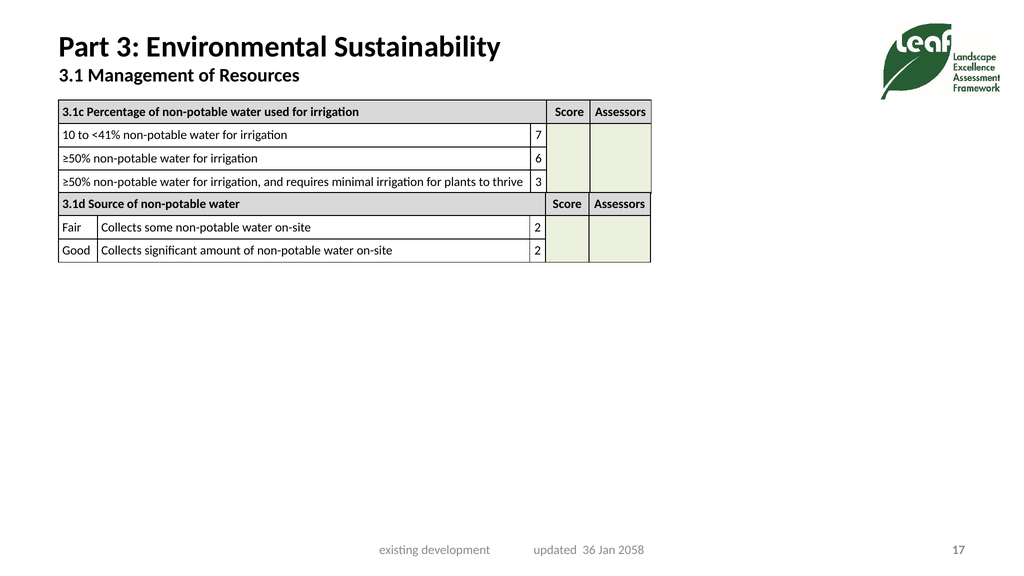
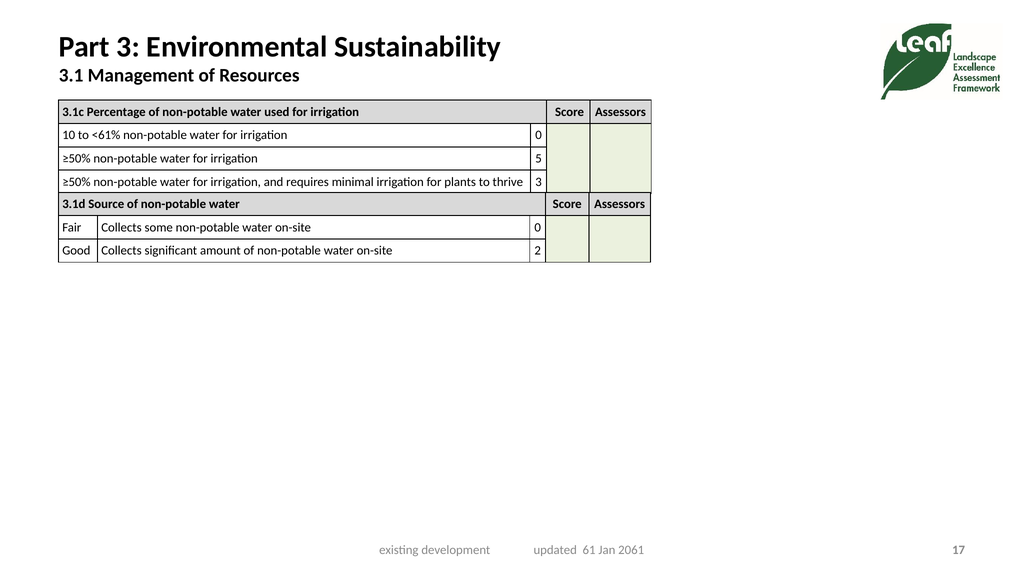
<41%: <41% -> <61% (106, 135)
irrigation 7: 7 -> 0 (539, 135)
6: 6 -> 5 (539, 159)
2: 2 -> 0 (538, 227)
36: 36 -> 61 (589, 550)
2058: 2058 -> 2061 (631, 550)
